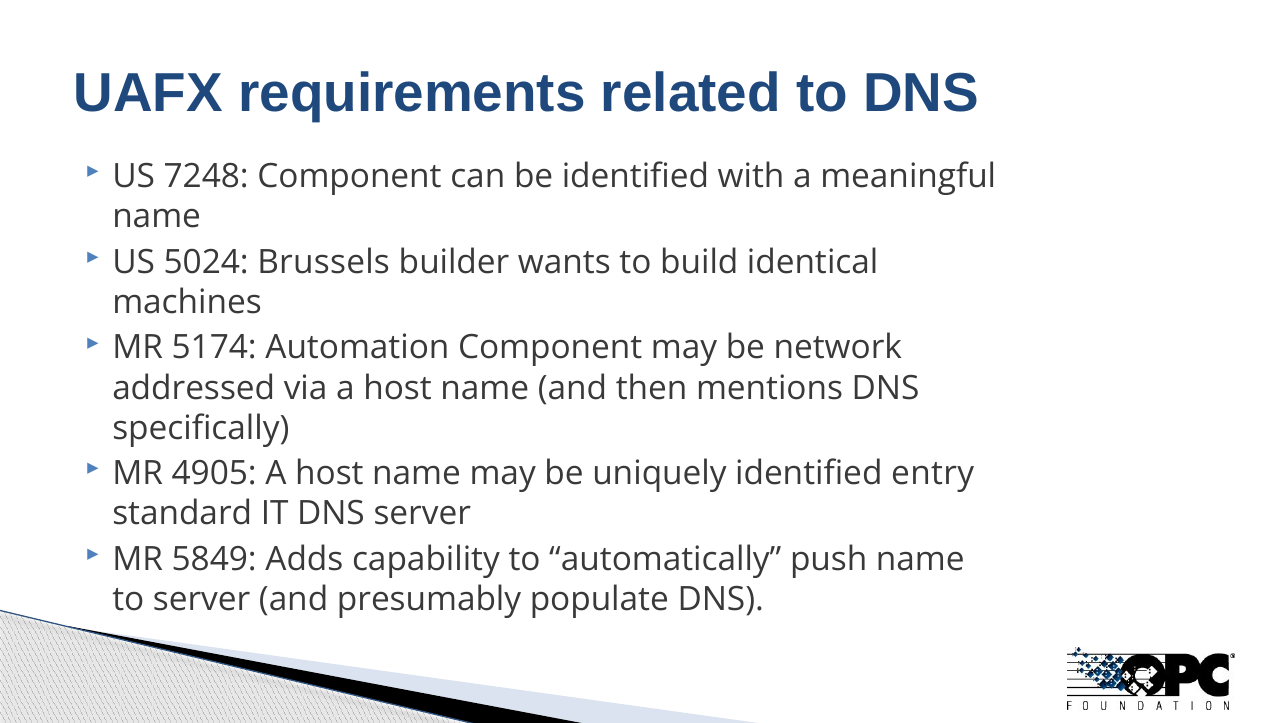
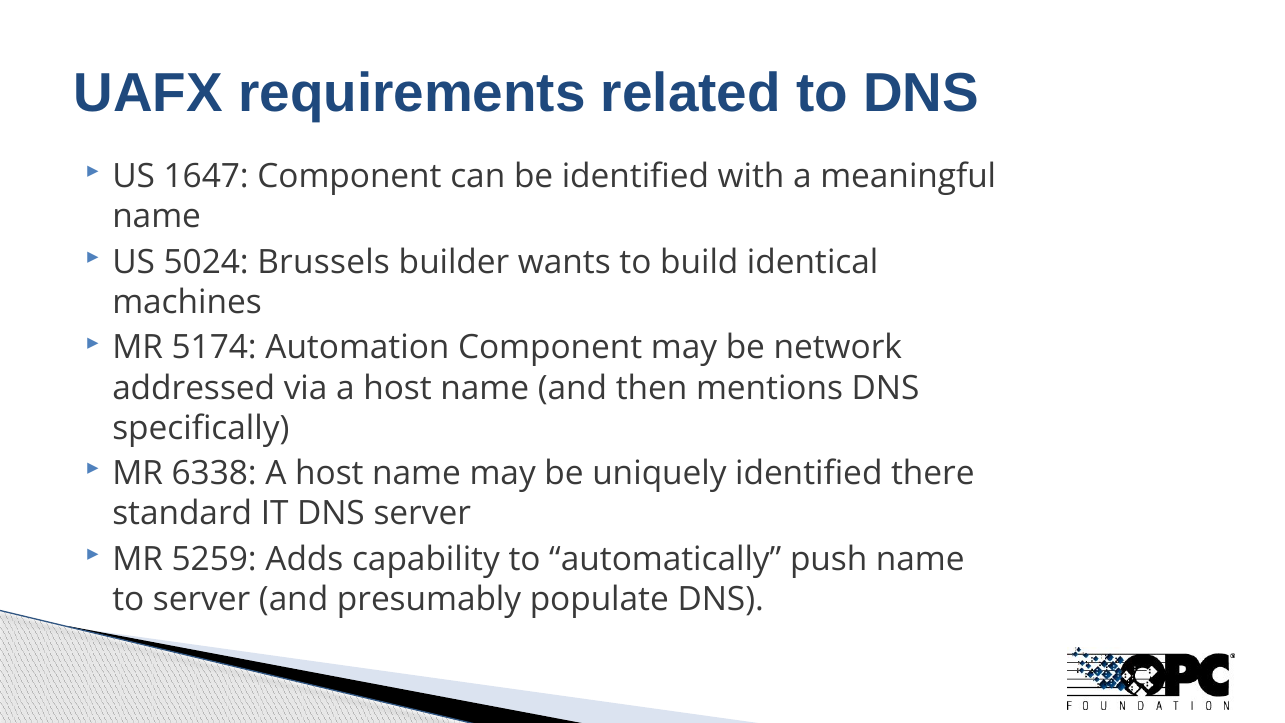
7248: 7248 -> 1647 (206, 177)
4905: 4905 -> 6338 (214, 474)
entry: entry -> there (933, 474)
5849: 5849 -> 5259 (214, 559)
